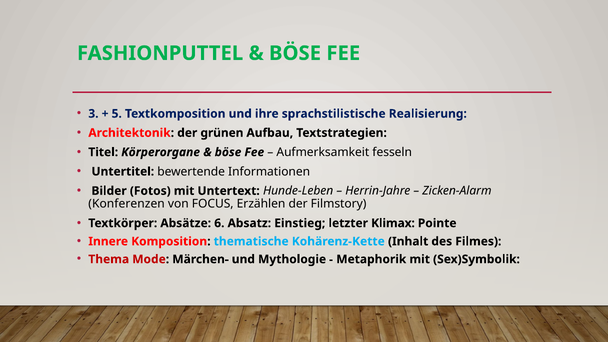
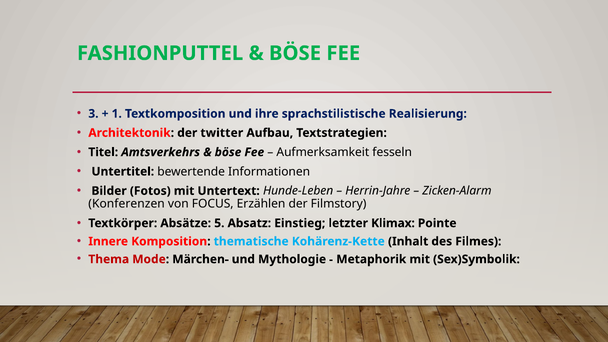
5: 5 -> 1 (117, 114)
grünen: grünen -> twitter (222, 133)
Körperorgane: Körperorgane -> Amtsverkehrs (161, 152)
6: 6 -> 5 (219, 223)
